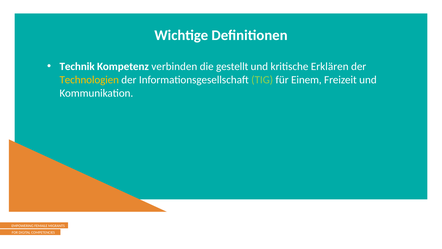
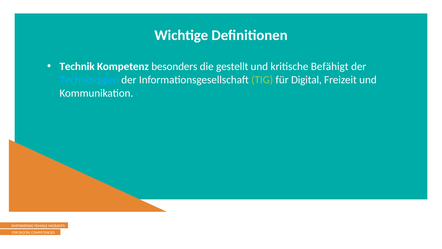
verbinden: verbinden -> besonders (174, 66)
Erklären: Erklären -> Befähigt (330, 66)
Technologien colour: yellow -> light blue (89, 80)
für Einem: Einem -> Digital (306, 80)
